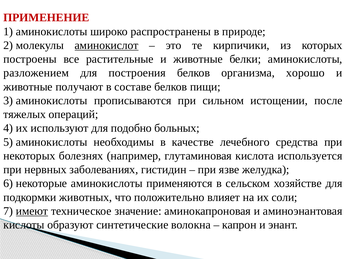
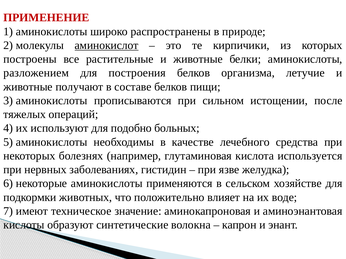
хорошо: хорошо -> летучие (305, 73)
соли: соли -> воде (284, 198)
имеют underline: present -> none (32, 211)
